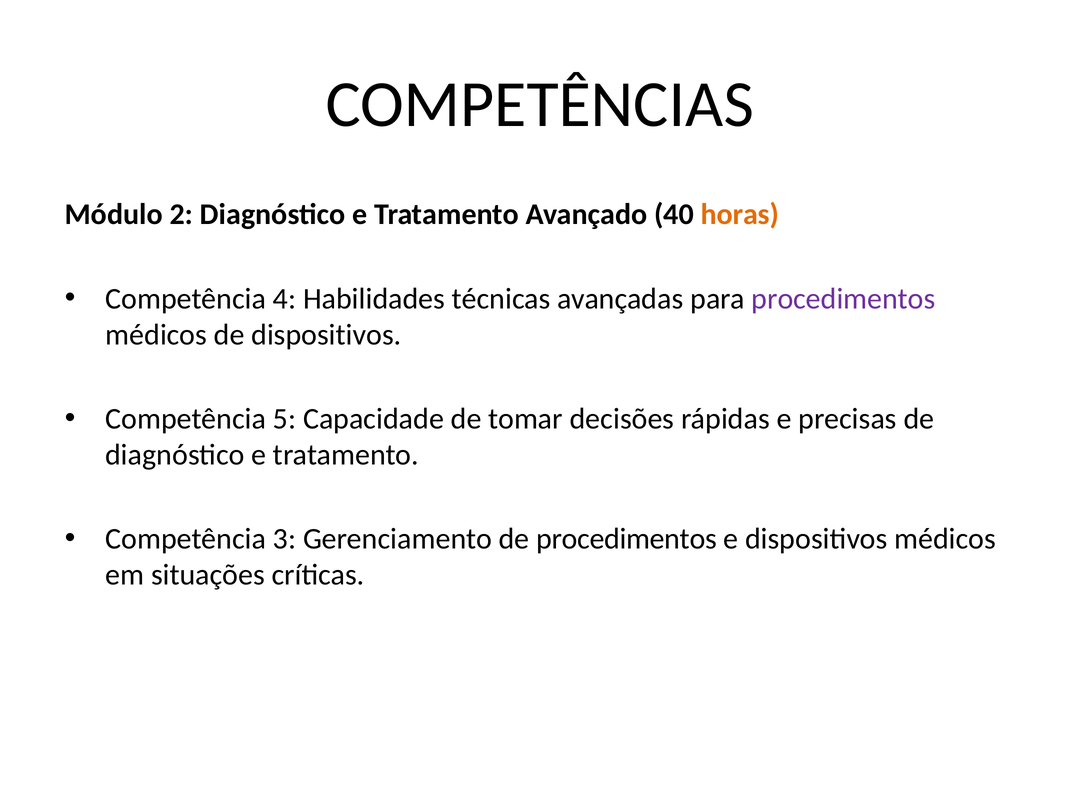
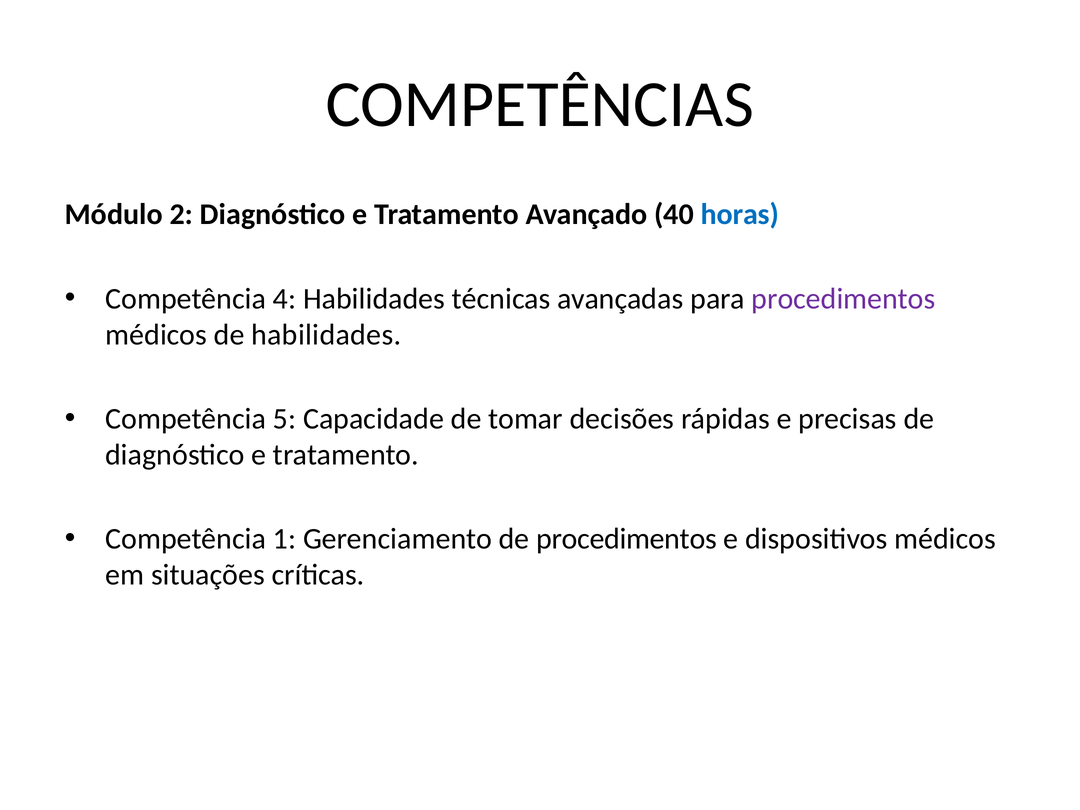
horas colour: orange -> blue (740, 215)
de dispositivos: dispositivos -> habilidades (326, 335)
3: 3 -> 1 (285, 539)
